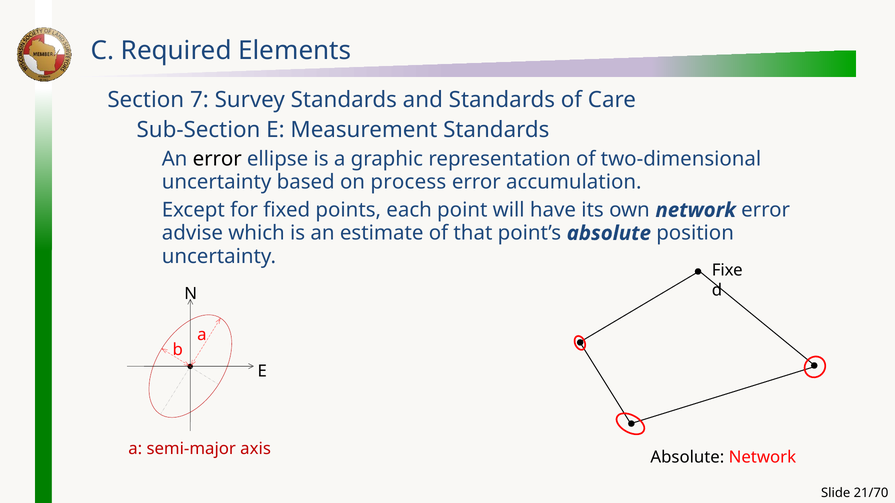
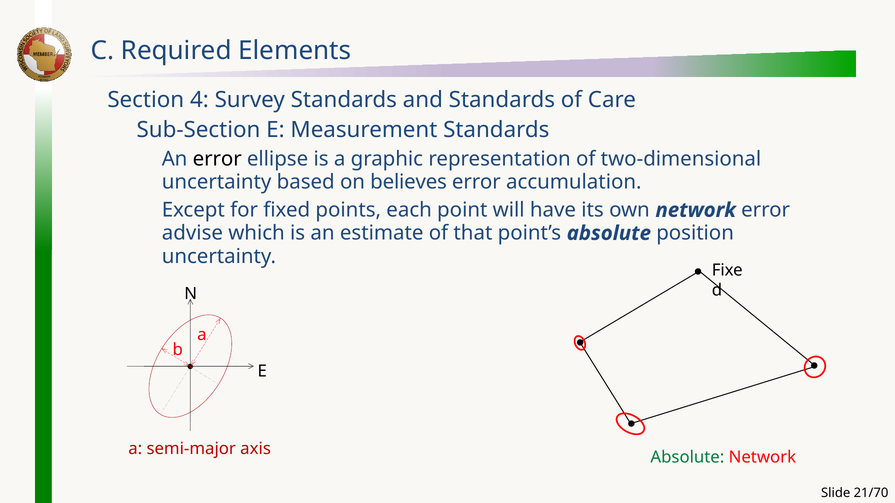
7: 7 -> 4 (199, 100)
process: process -> believes (409, 182)
Absolute colour: black -> green (687, 458)
